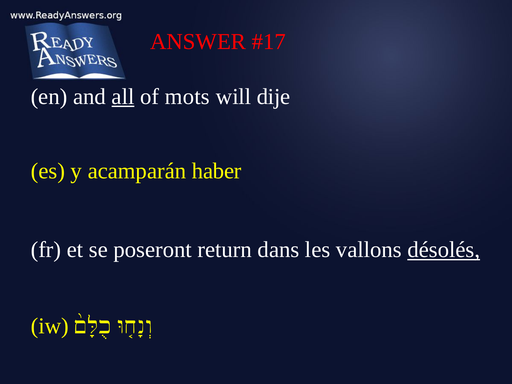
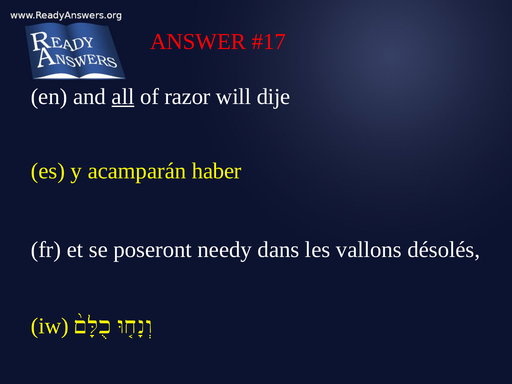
mots: mots -> razor (188, 97)
return: return -> needy (225, 250)
désolés underline: present -> none (444, 250)
